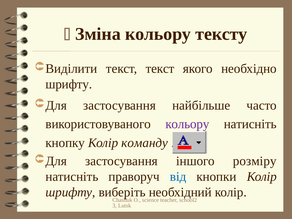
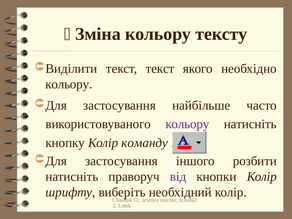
шрифту: шрифту -> кольору (69, 84)
розміру: розміру -> розбити (255, 161)
від colour: blue -> purple (178, 177)
